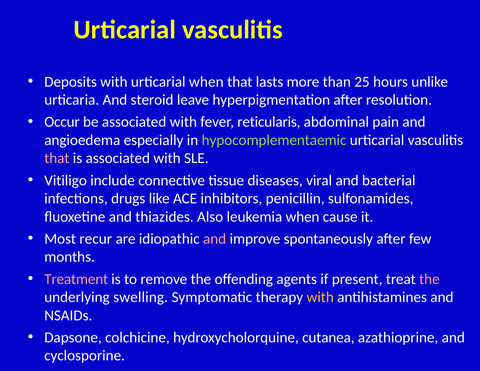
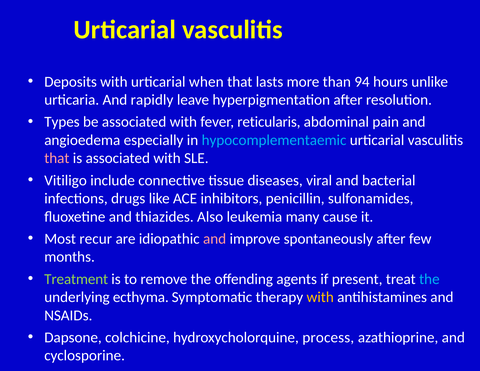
25: 25 -> 94 (362, 82)
steroid: steroid -> rapidly (152, 100)
Occur: Occur -> Types (62, 122)
hypocomplementaemic colour: light green -> light blue (274, 140)
leukemia when: when -> many (303, 217)
Treatment colour: pink -> light green (76, 279)
the colour: pink -> light blue (429, 279)
swelling: swelling -> ecthyma (141, 297)
cutanea: cutanea -> process (328, 337)
